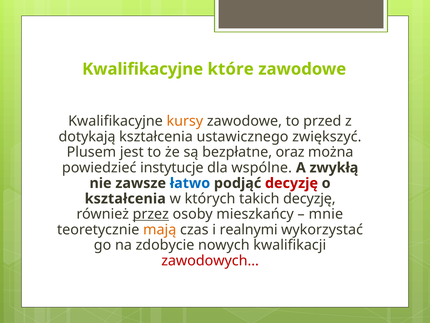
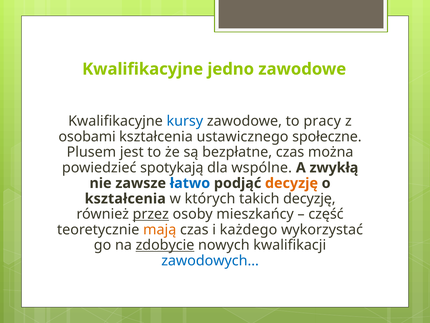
które: które -> jedno (231, 69)
kursy colour: orange -> blue (185, 121)
przed: przed -> pracy (322, 121)
dotykają: dotykają -> osobami (87, 137)
zwiększyć: zwiększyć -> społeczne (327, 137)
bezpłatne oraz: oraz -> czas (290, 152)
instytucje: instytucje -> spotykają (172, 167)
decyzję colour: red -> orange (291, 183)
mnie: mnie -> część (326, 214)
realnymi: realnymi -> każdego (249, 229)
zdobycie underline: none -> present (165, 245)
zawodowych… colour: red -> blue (210, 260)
